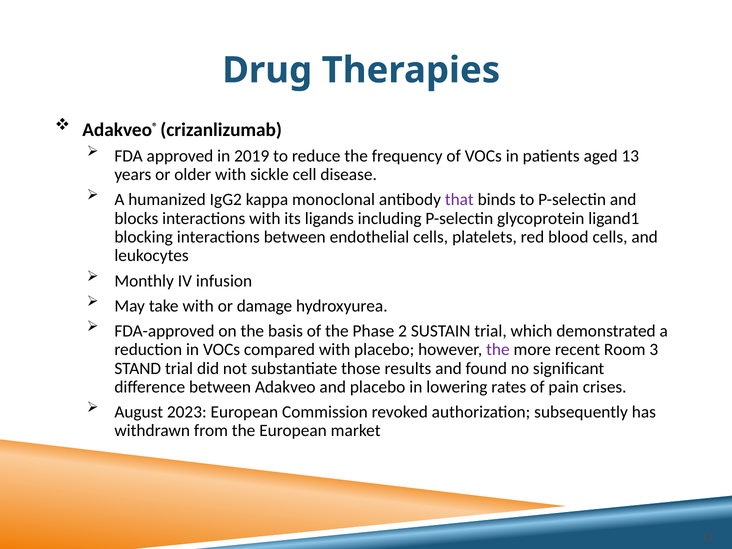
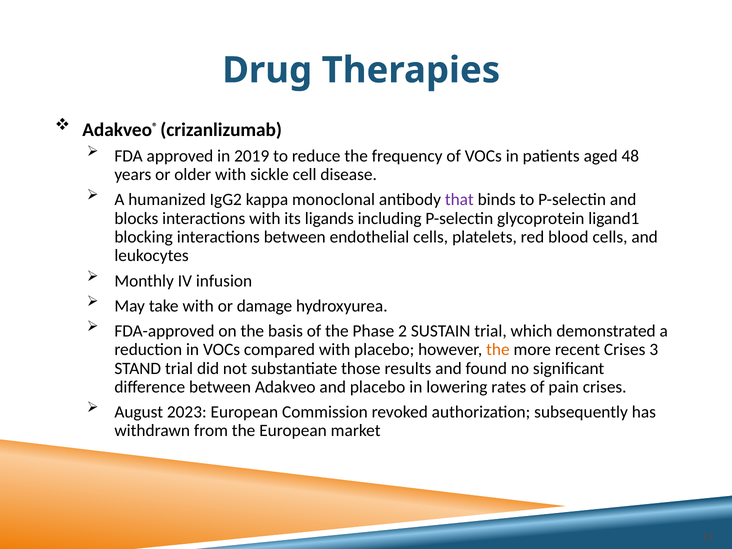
13: 13 -> 48 (630, 156)
the colour: purple -> orange (498, 350)
recent Room: Room -> Crises (625, 350)
